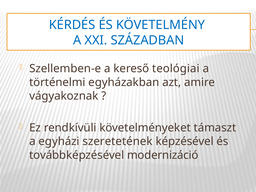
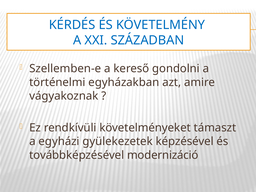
teológiai: teológiai -> gondolni (176, 69)
szeretetének: szeretetének -> gyülekezetek (118, 141)
